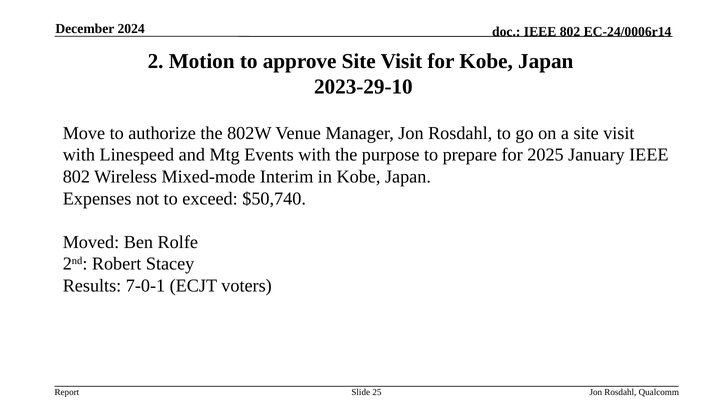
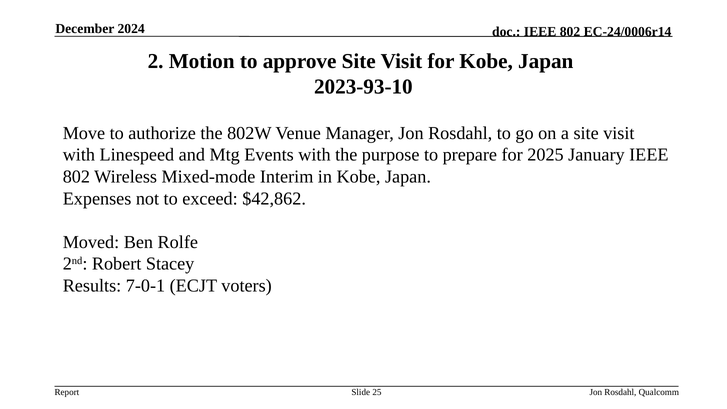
2023-29-10: 2023-29-10 -> 2023-93-10 (363, 87)
$50,740: $50,740 -> $42,862 (274, 198)
